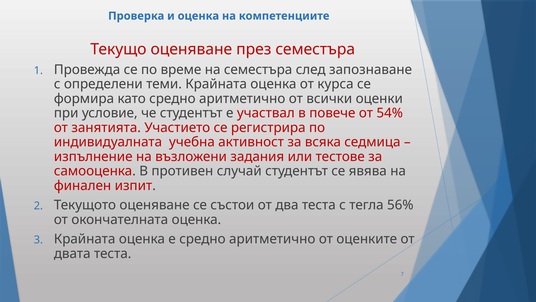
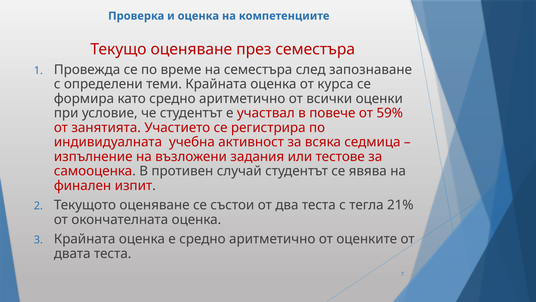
54%: 54% -> 59% (390, 113)
56%: 56% -> 21% (400, 205)
